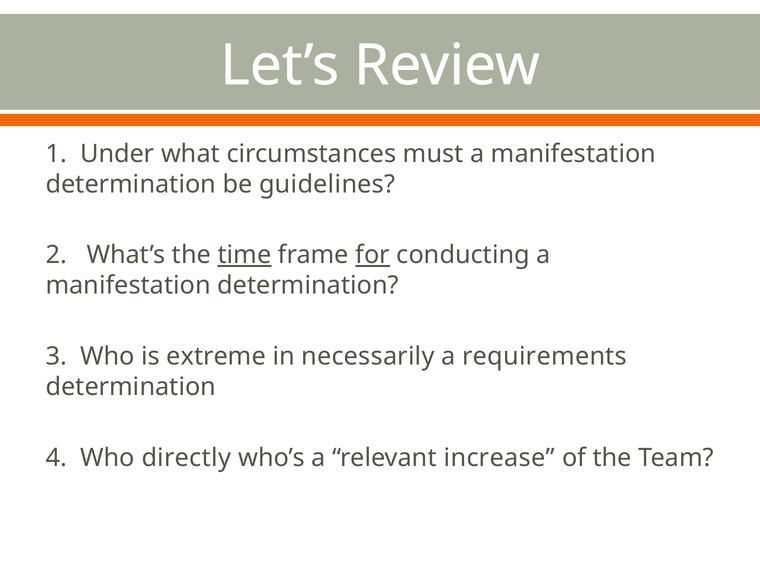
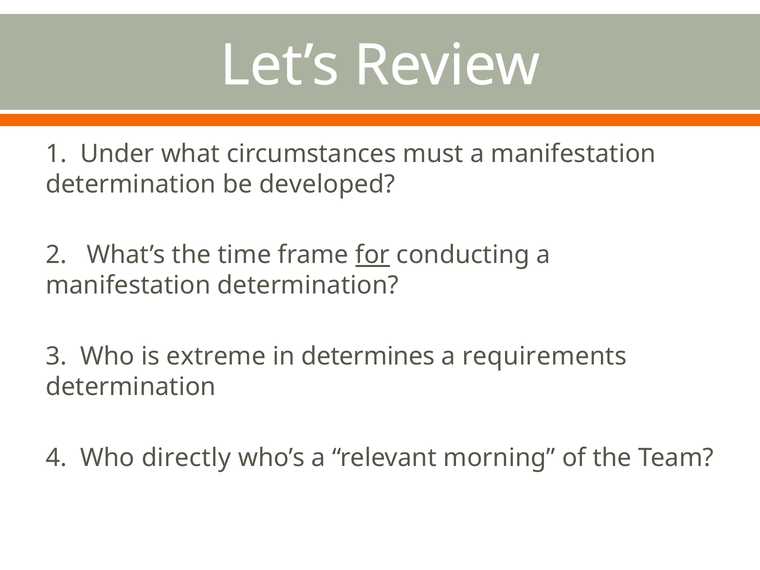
guidelines: guidelines -> developed (327, 184)
time underline: present -> none (245, 255)
necessarily: necessarily -> determines (368, 356)
increase: increase -> morning (499, 458)
